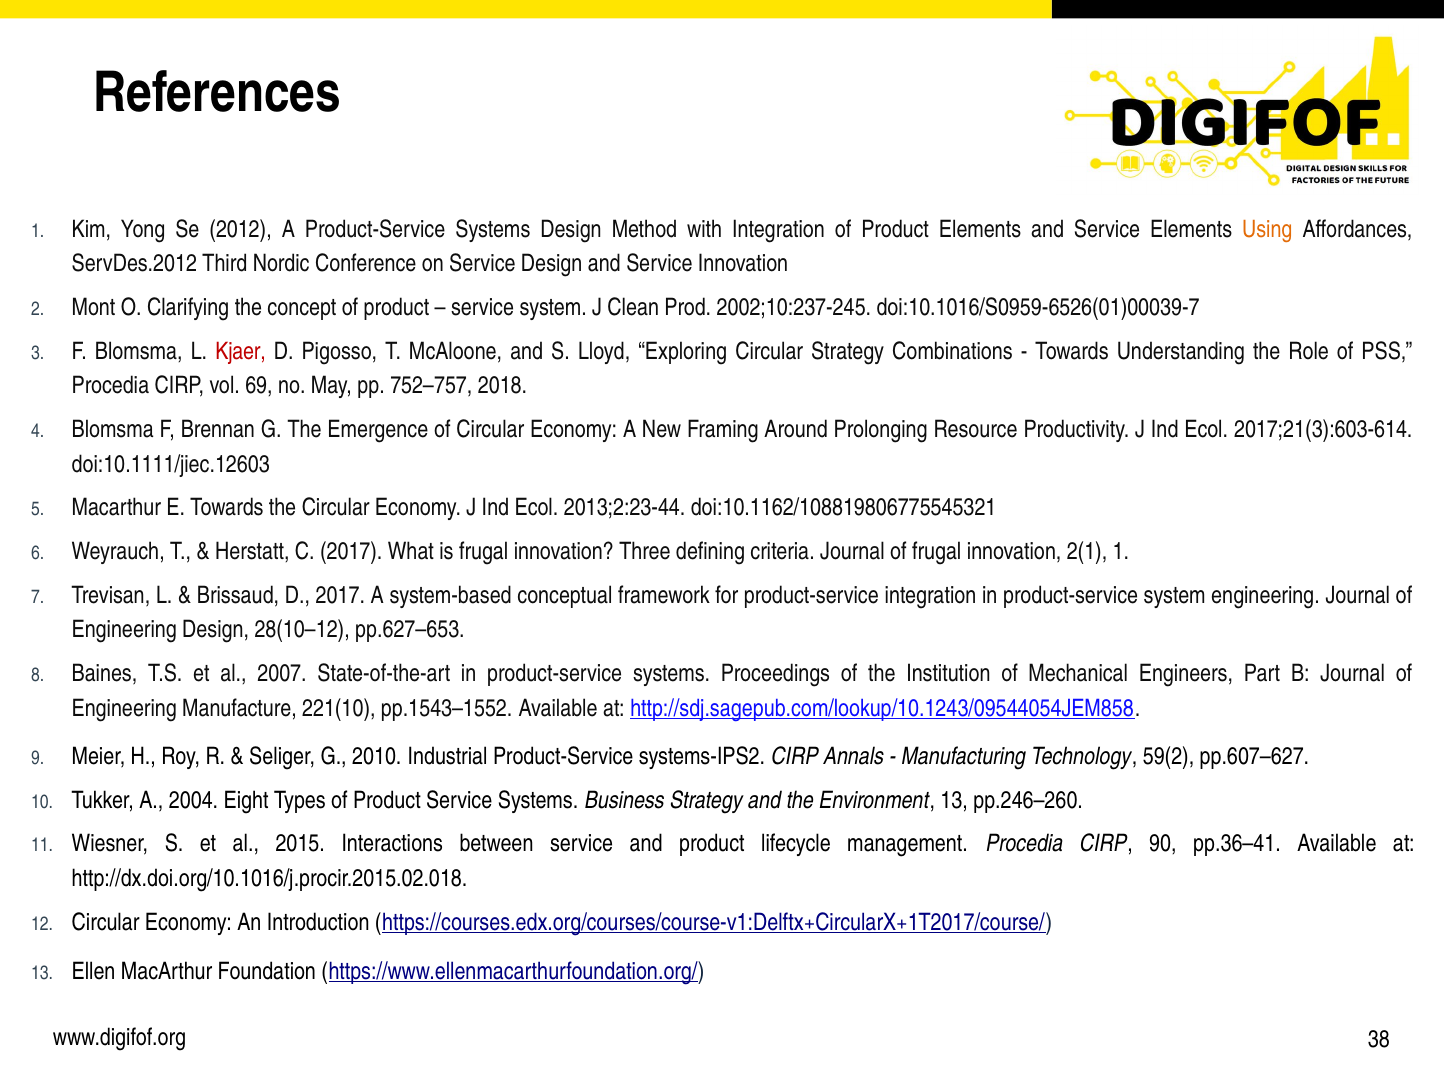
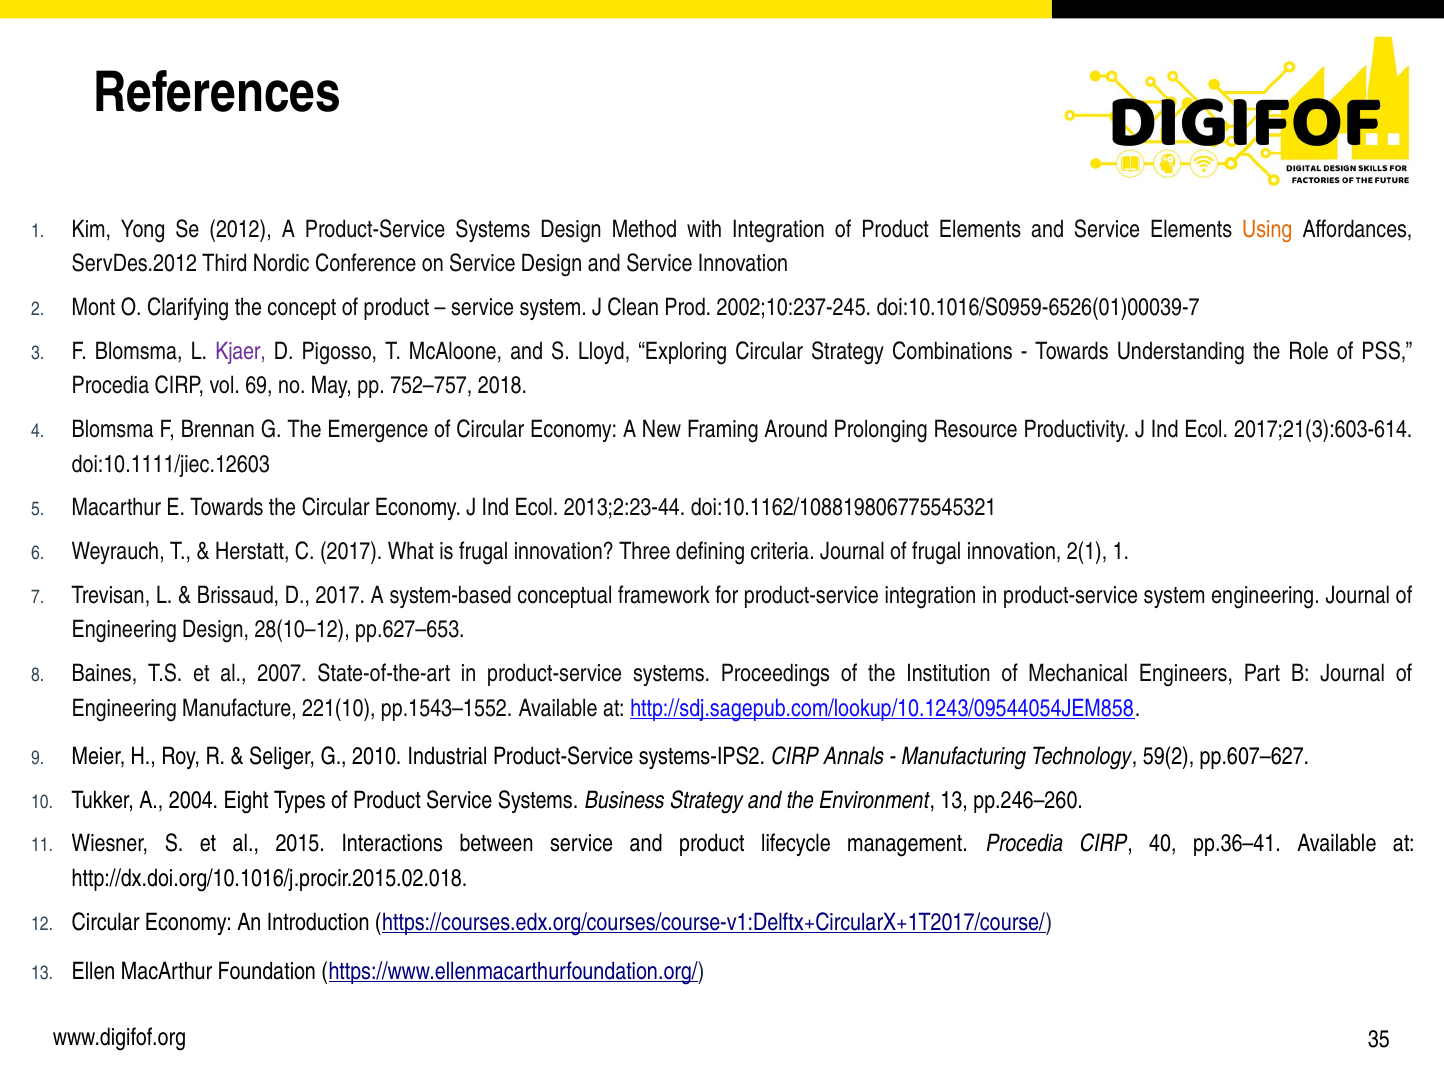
Kjaer colour: red -> purple (241, 351)
90: 90 -> 40 (1163, 844)
38: 38 -> 35 (1379, 1039)
